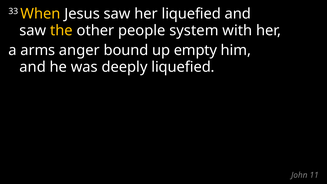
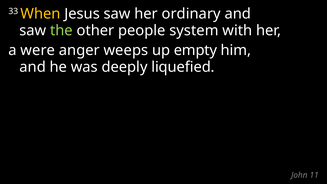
her liquefied: liquefied -> ordinary (191, 14)
the colour: yellow -> light green (61, 30)
arms: arms -> were (38, 50)
bound: bound -> weeps (126, 50)
